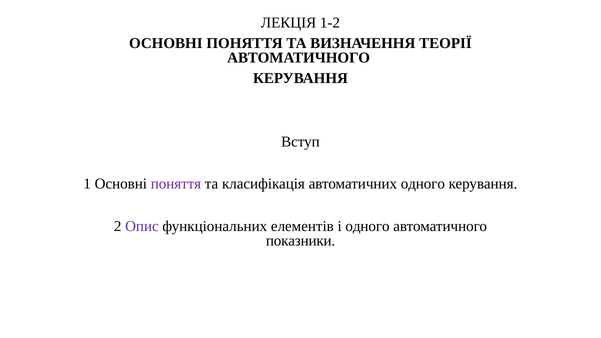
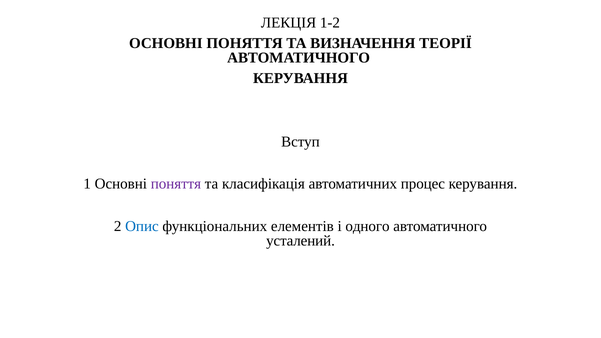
автоматичних одного: одного -> процес (423, 184)
Опис colour: purple -> blue (142, 226)
показники: показники -> усталений (301, 241)
